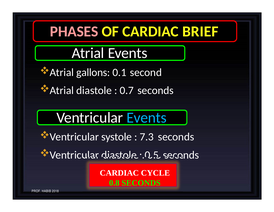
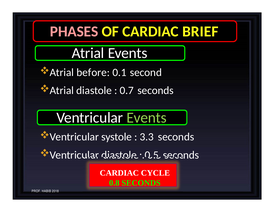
gallons: gallons -> before (93, 72)
Events colour: light blue -> light green (147, 117)
7.3: 7.3 -> 3.3 (147, 137)
